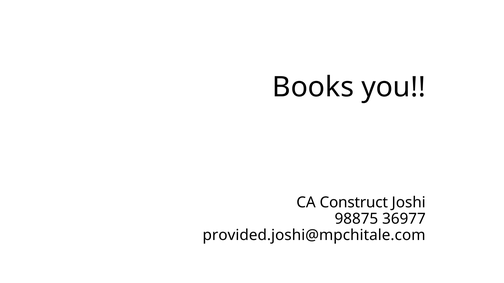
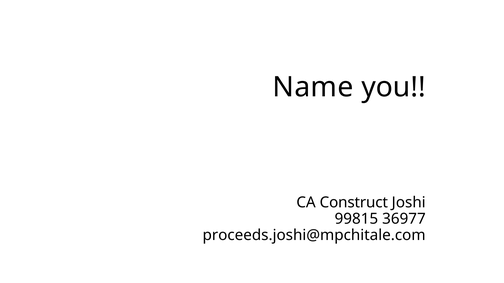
Books: Books -> Name (313, 87)
98875: 98875 -> 99815 (356, 219)
provided.joshi@mpchitale.com: provided.joshi@mpchitale.com -> proceeds.joshi@mpchitale.com (314, 236)
